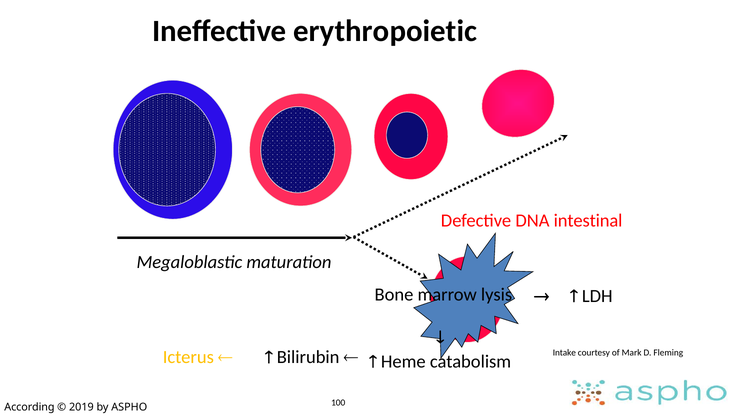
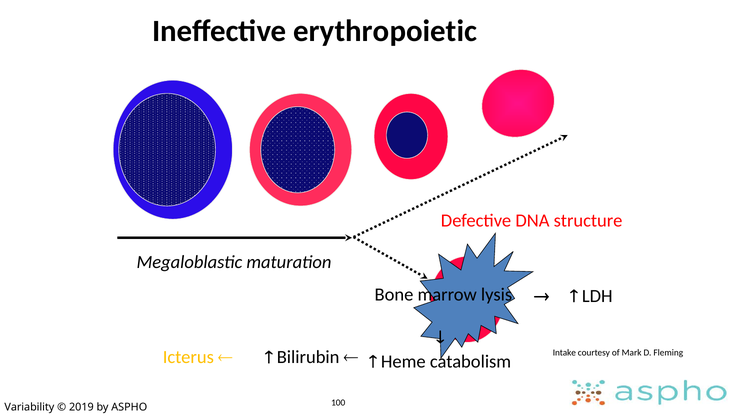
intestinal: intestinal -> structure (588, 220)
According: According -> Variability (29, 407)
